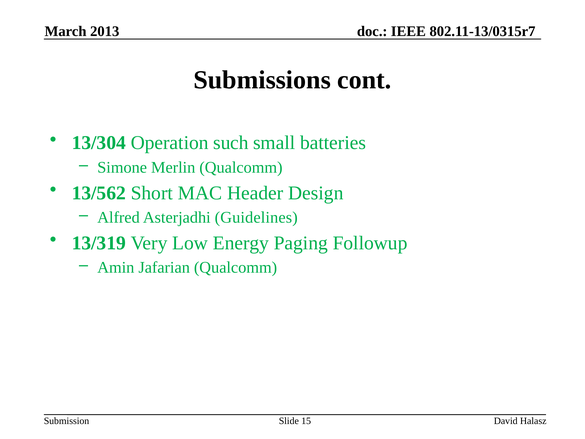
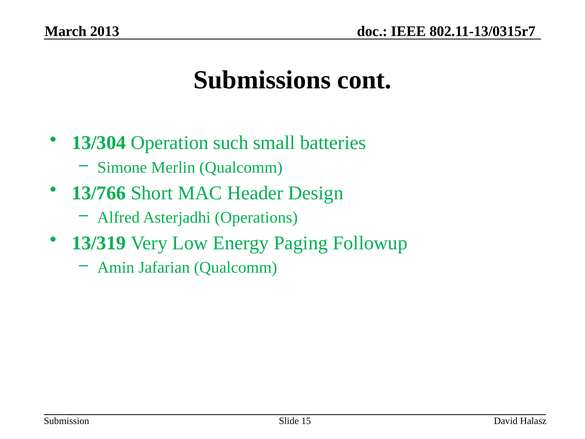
13/562: 13/562 -> 13/766 (99, 193)
Guidelines: Guidelines -> Operations (256, 217)
